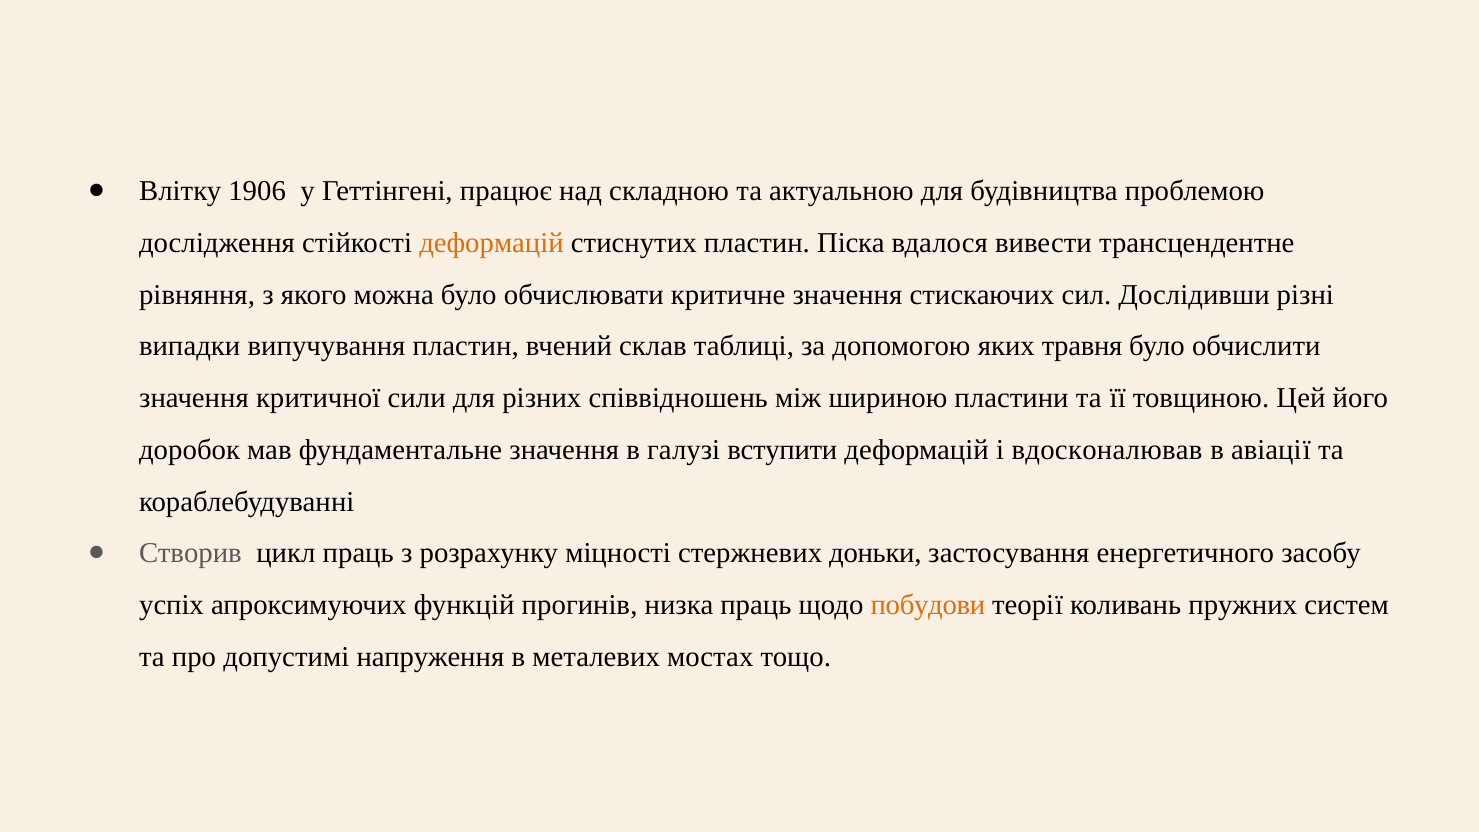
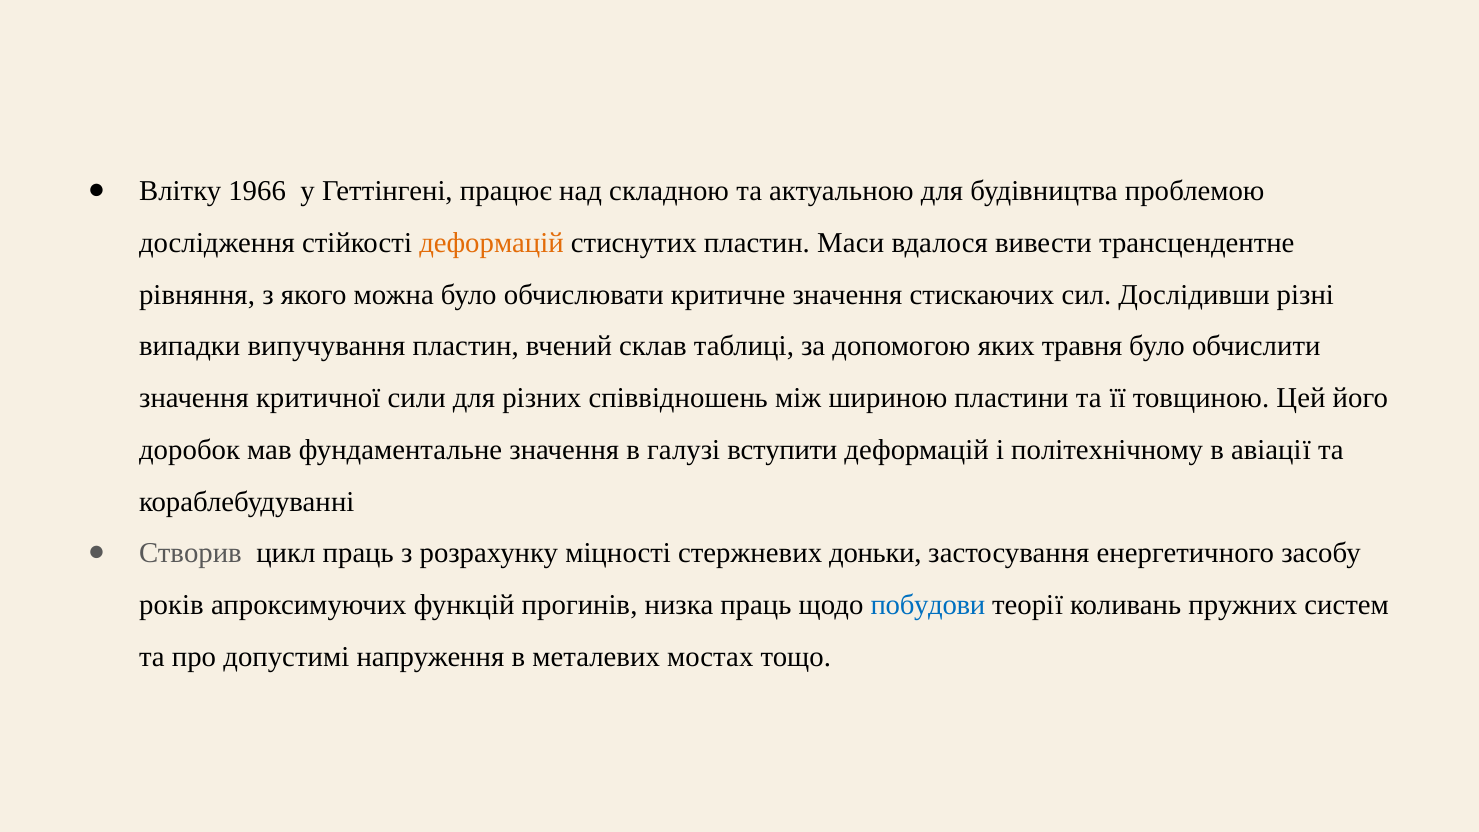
1906: 1906 -> 1966 (257, 191)
Піска: Піска -> Маси (851, 243)
вдосконалював: вдосконалював -> політехнічному (1107, 450)
успіх: успіх -> років (171, 605)
побудови colour: orange -> blue (928, 605)
